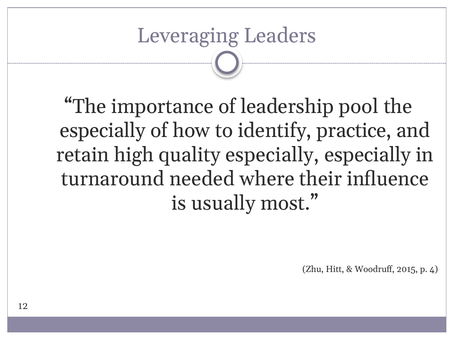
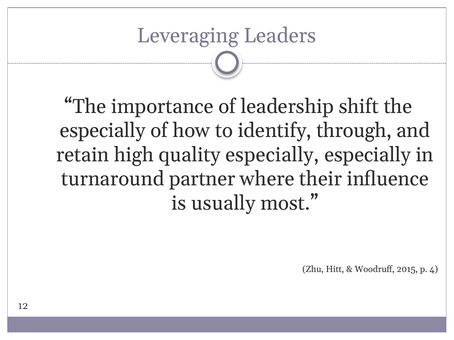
pool: pool -> shift (359, 107)
practice: practice -> through (354, 131)
needed: needed -> partner (202, 179)
